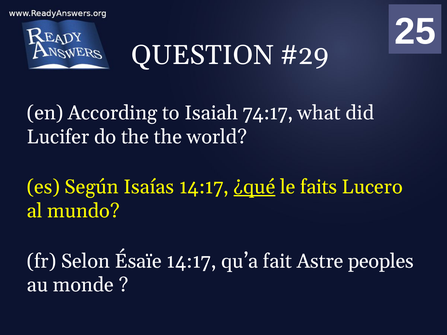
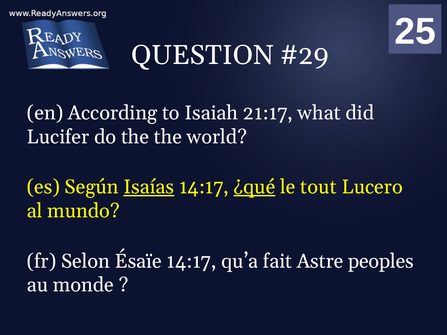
74:17: 74:17 -> 21:17 (268, 113)
Isaías underline: none -> present (149, 187)
faits: faits -> tout (319, 187)
